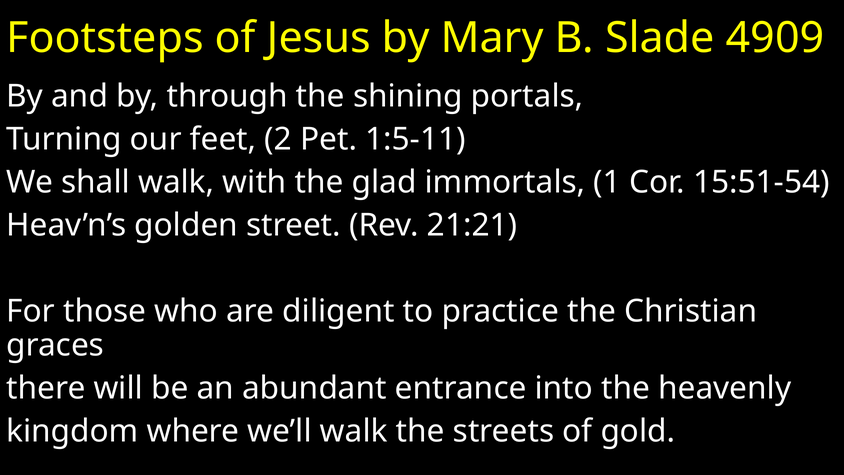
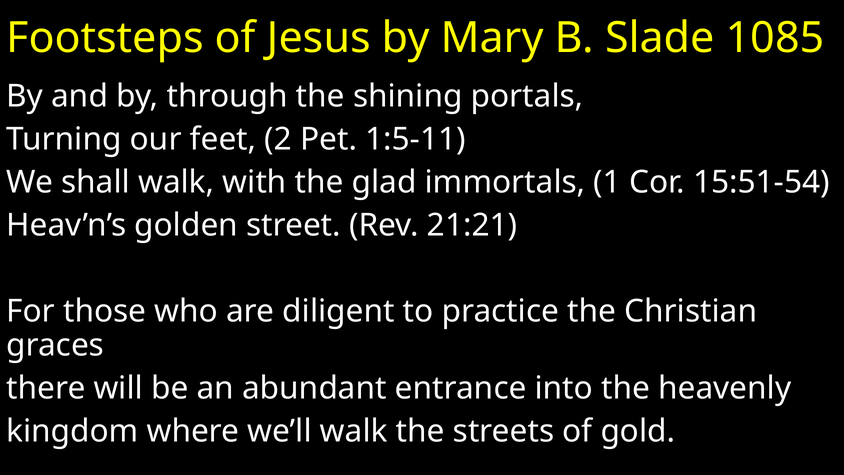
4909: 4909 -> 1085 (775, 38)
